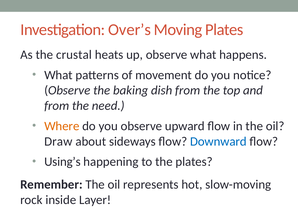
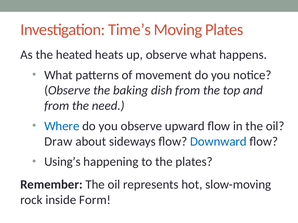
Over’s: Over’s -> Time’s (130, 30)
crustal: crustal -> heated (74, 55)
Where colour: orange -> blue (62, 126)
Layer: Layer -> Form (95, 200)
